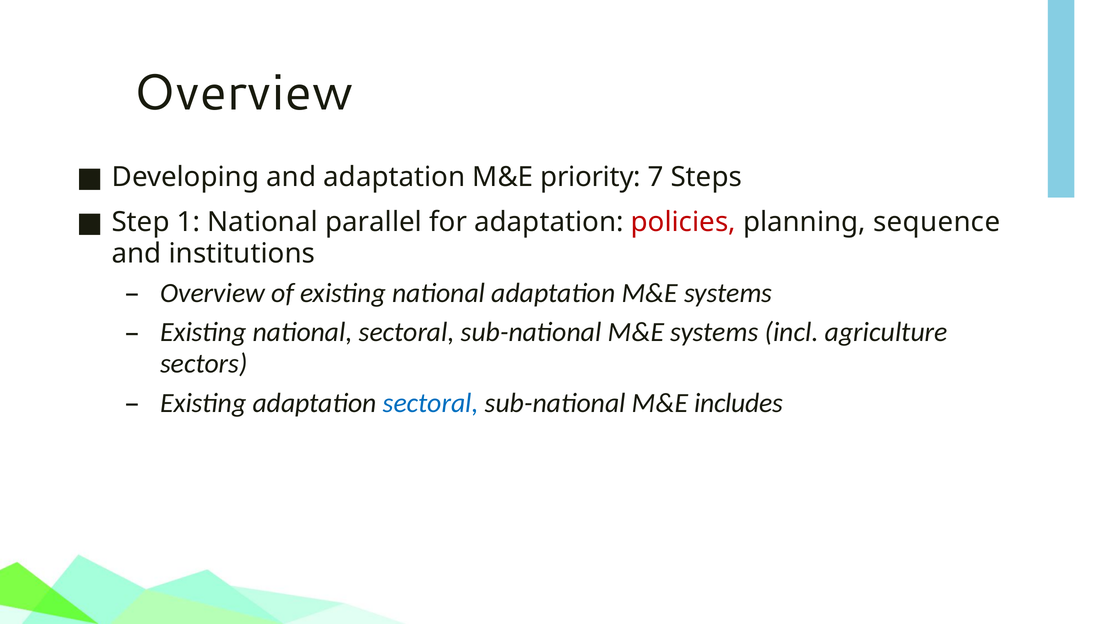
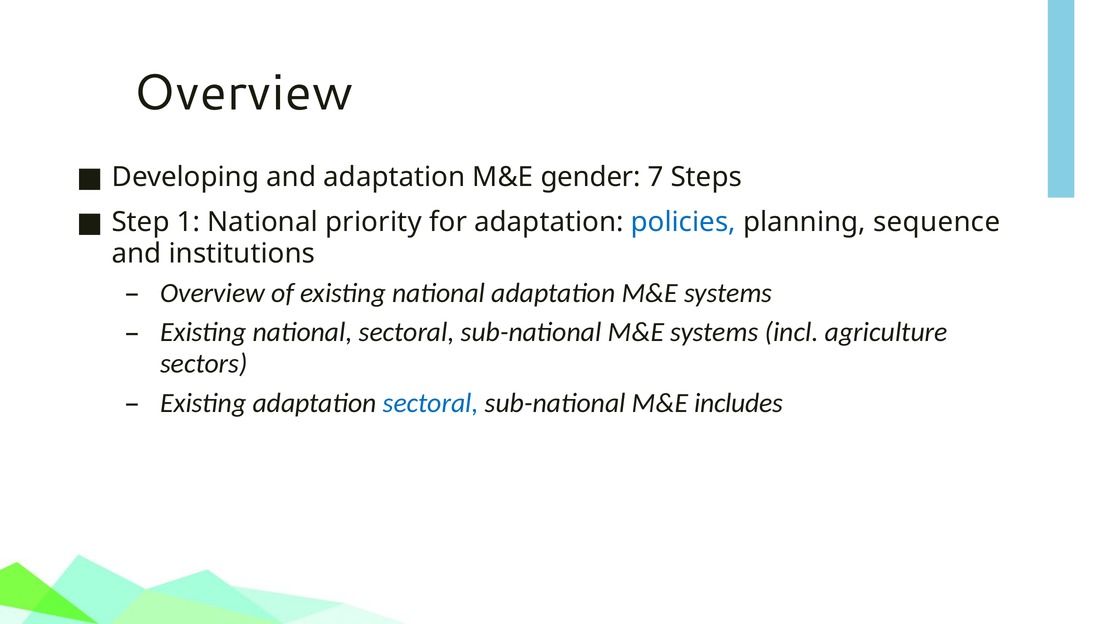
priority: priority -> gender (591, 177)
parallel: parallel -> priority (373, 222)
policies colour: red -> blue (683, 222)
